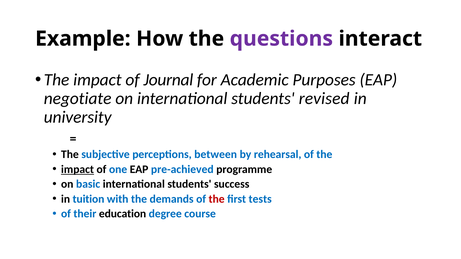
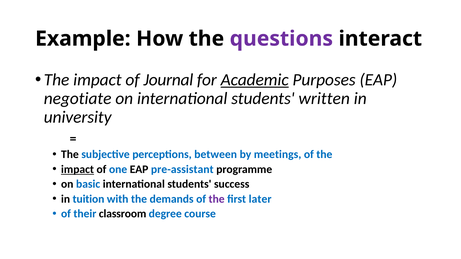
Academic underline: none -> present (255, 80)
revised: revised -> written (324, 99)
rehearsal: rehearsal -> meetings (278, 155)
pre-achieved: pre-achieved -> pre-assistant (182, 169)
the colour: red -> purple (217, 199)
tests: tests -> later (260, 199)
education: education -> classroom (123, 214)
